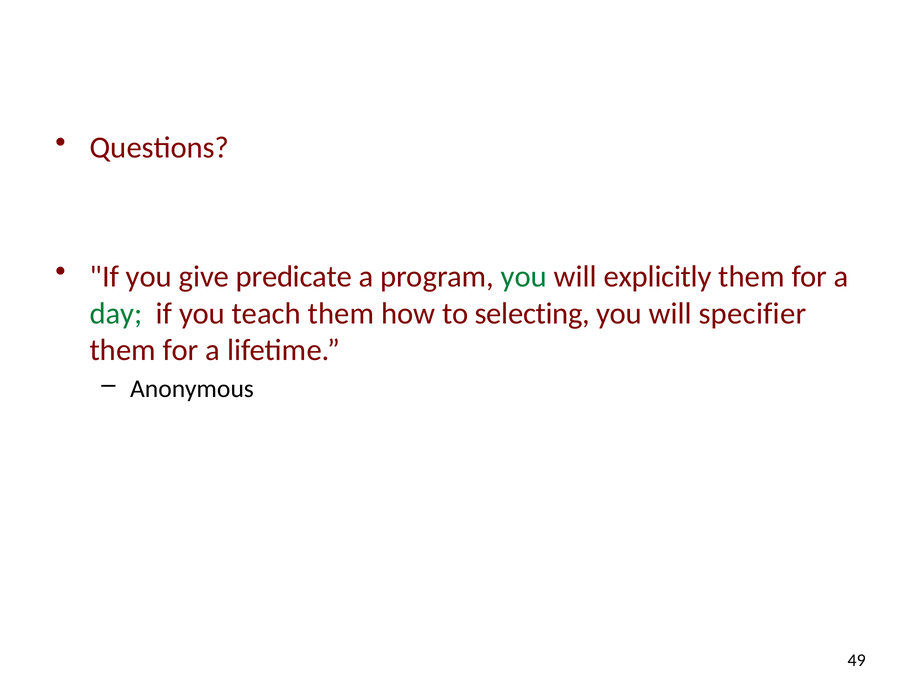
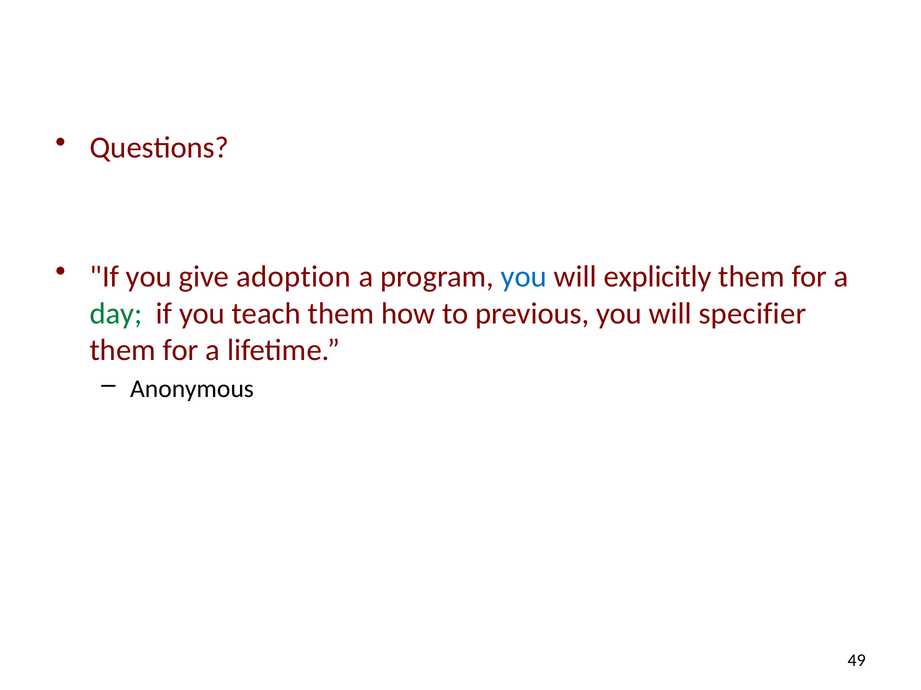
predicate: predicate -> adoption (294, 277)
you colour: green -> blue (524, 277)
selecting: selecting -> previous (532, 314)
